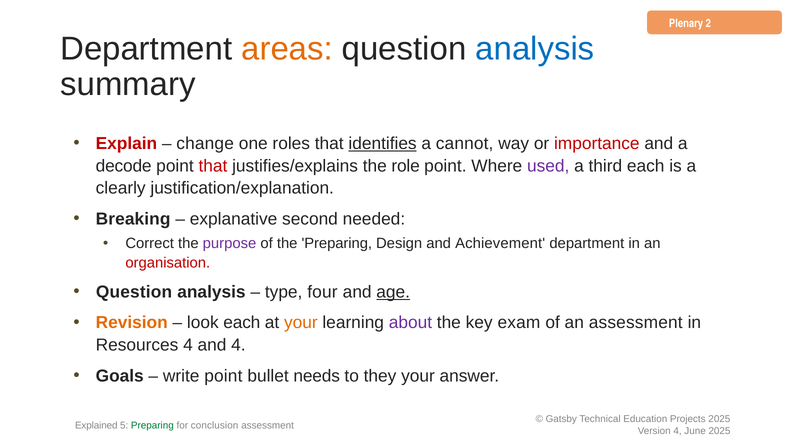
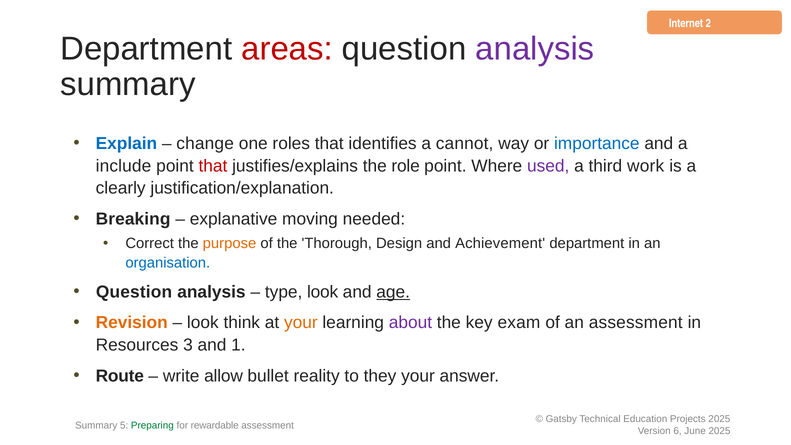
Plenary: Plenary -> Internet (686, 23)
areas colour: orange -> red (287, 49)
analysis colour: blue -> purple (535, 49)
Explain colour: red -> blue (126, 143)
identifies underline: present -> none (383, 143)
importance colour: red -> blue (597, 143)
decode: decode -> include (124, 166)
third each: each -> work (646, 166)
second: second -> moving (310, 219)
purpose colour: purple -> orange (230, 243)
the Preparing: Preparing -> Thorough (337, 243)
organisation colour: red -> blue (168, 263)
type four: four -> look (323, 292)
look each: each -> think (242, 323)
Resources 4: 4 -> 3 (188, 345)
and 4: 4 -> 1 (238, 345)
Goals: Goals -> Route (120, 376)
write point: point -> allow (224, 376)
needs: needs -> reality (317, 376)
Explained: Explained -> Summary (96, 425)
conclusion: conclusion -> rewardable (215, 425)
4: 4 -> 6 (678, 431)
